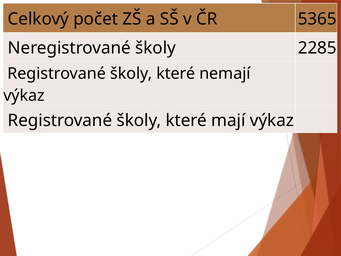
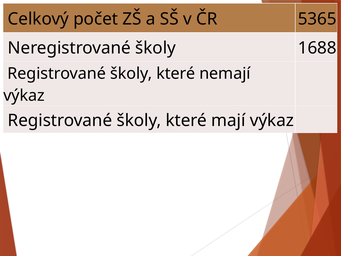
2285: 2285 -> 1688 (317, 48)
